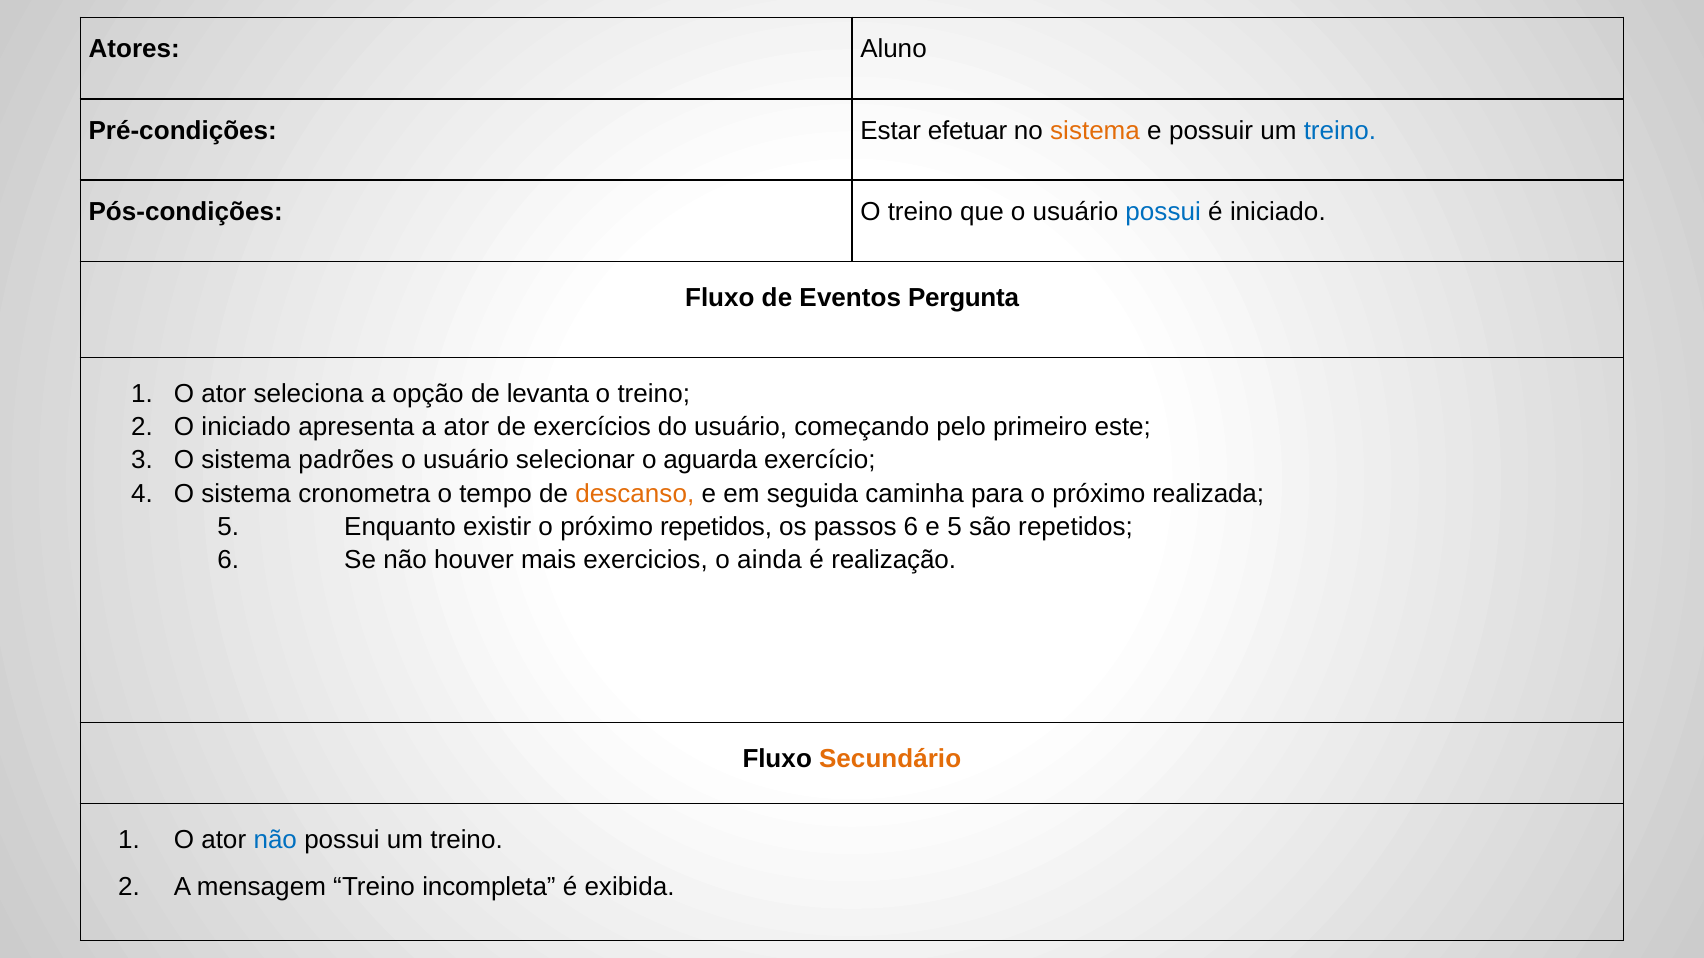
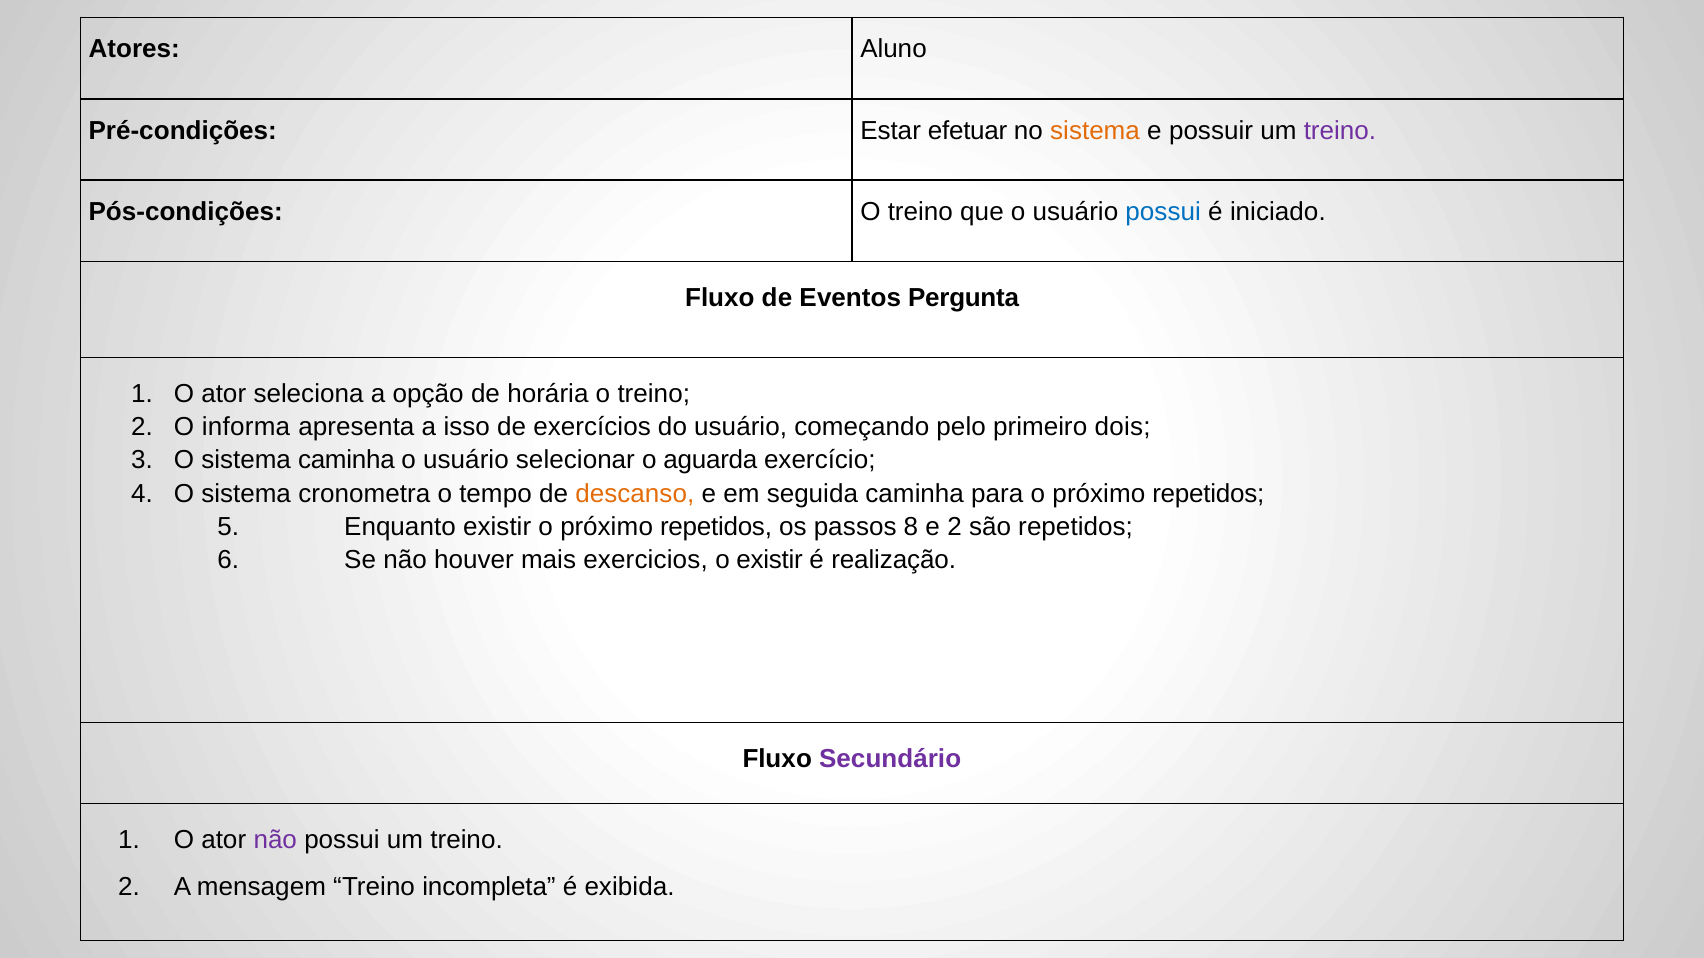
treino colour: blue -> purple (1340, 131)
levanta: levanta -> horária (548, 394)
O iniciado: iniciado -> informa (246, 427)
a ator: ator -> isso (467, 427)
este: este -> dois (1123, 427)
sistema padrões: padrões -> caminha (346, 461)
para o próximo realizada: realizada -> repetidos (1208, 494)
passos 6: 6 -> 8 (911, 527)
e 5: 5 -> 2 (955, 527)
o ainda: ainda -> existir (770, 560)
Secundário colour: orange -> purple (890, 759)
não colour: blue -> purple (275, 840)
